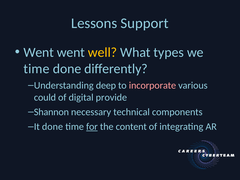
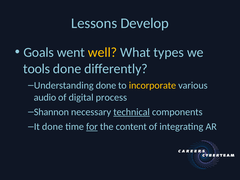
Support: Support -> Develop (145, 23)
Went: Went -> Goals (39, 52)
time: time -> tools (37, 69)
Understanding deep: deep -> done (106, 85)
incorporate colour: pink -> yellow (152, 85)
could: could -> audio (45, 97)
provide: provide -> process (111, 97)
technical underline: none -> present (132, 112)
